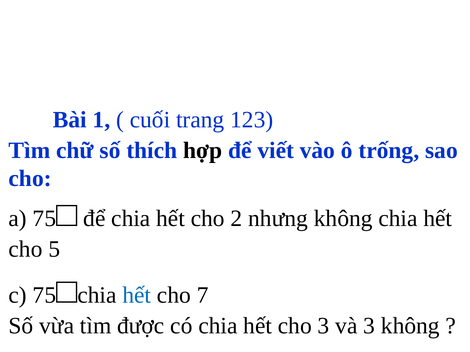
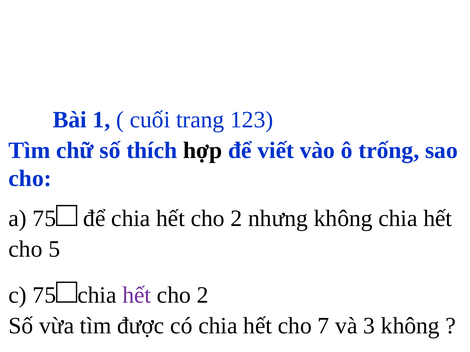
hết colour: blue -> purple (137, 296)
7: 7 -> 2 (203, 296)
cho 3: 3 -> 7 (324, 326)
